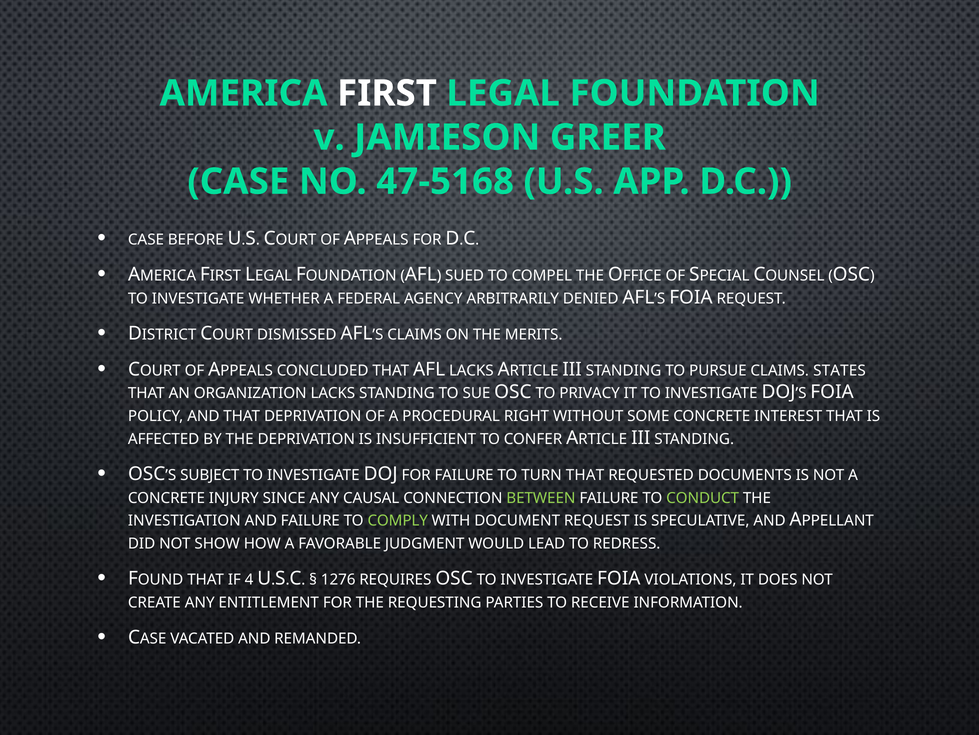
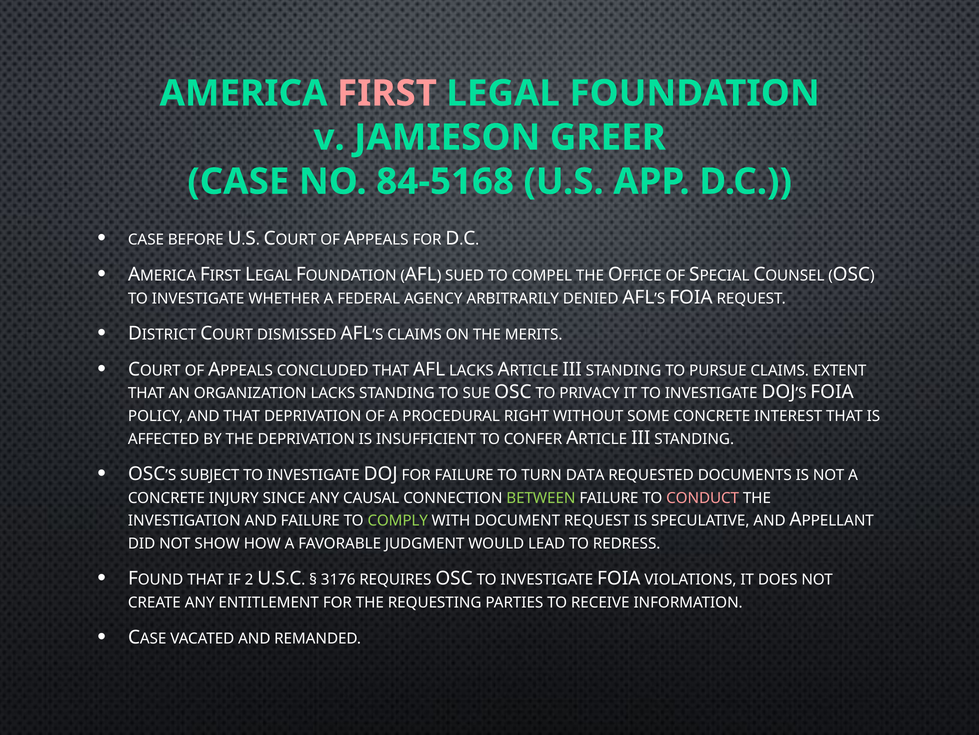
FIRST colour: white -> pink (387, 93)
47-5168: 47-5168 -> 84-5168 (445, 181)
STATES: STATES -> EXTENT (840, 370)
TURN THAT: THAT -> DATA (585, 475)
CONDUCT colour: light green -> pink (703, 498)
4: 4 -> 2 (249, 579)
1276: 1276 -> 3176 (338, 579)
